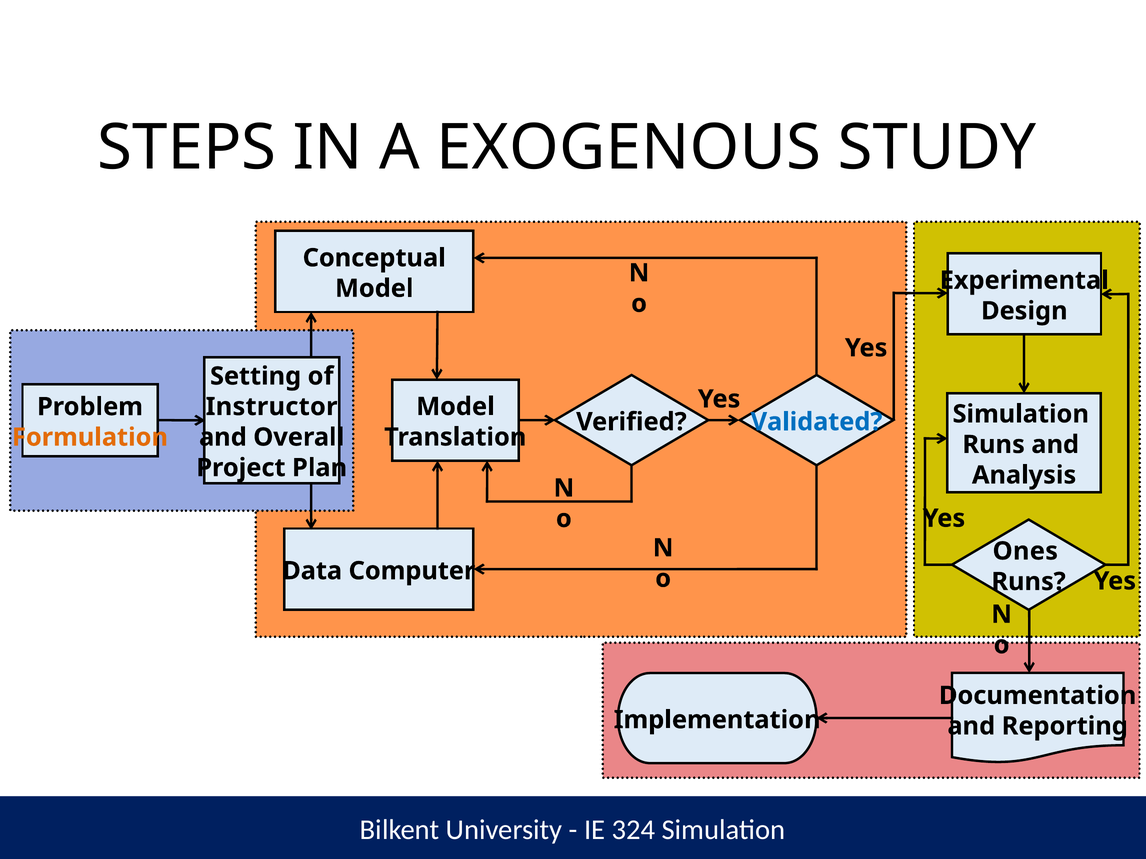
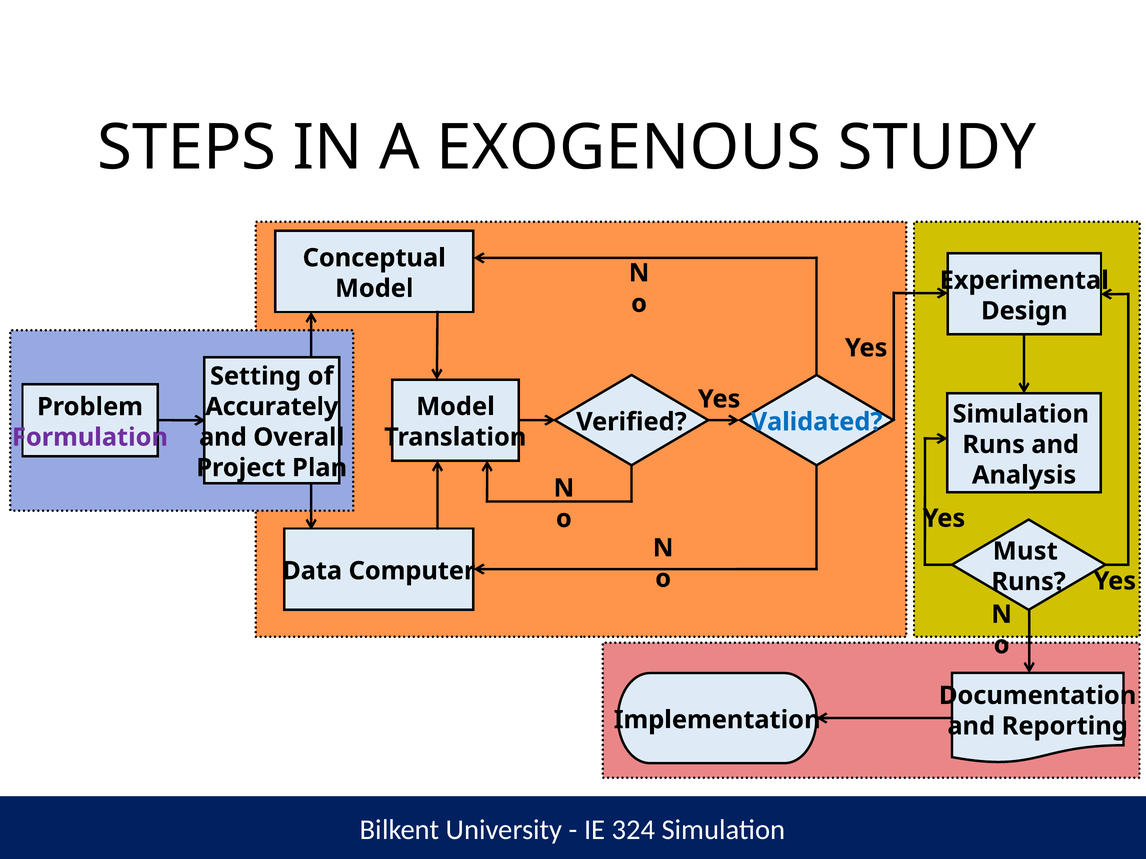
Instructor: Instructor -> Accurately (272, 407)
Formulation colour: orange -> purple (90, 438)
Ones: Ones -> Must (1025, 551)
